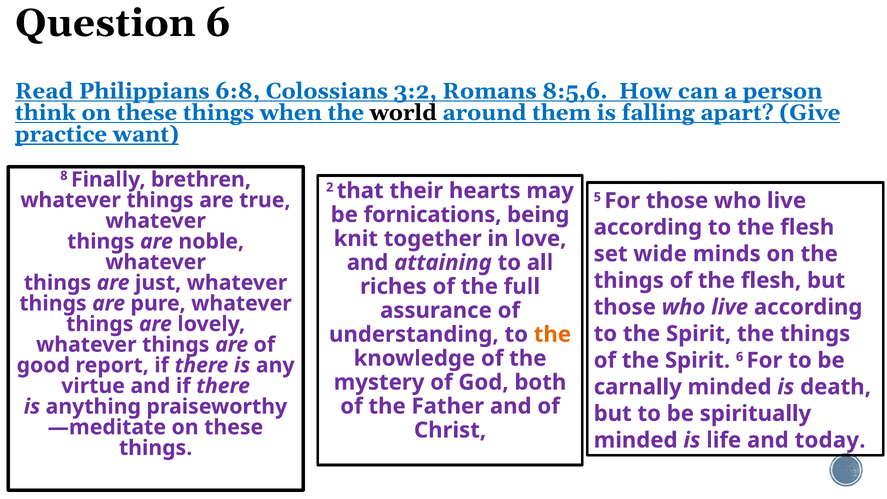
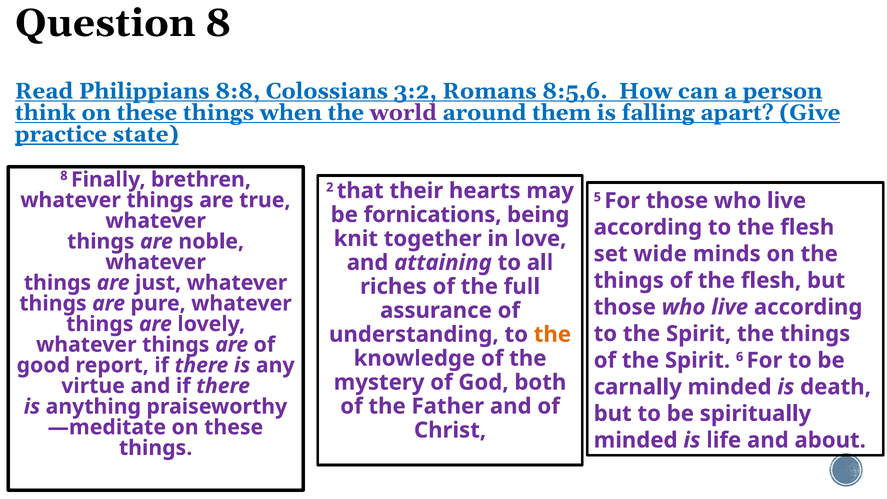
Question 6: 6 -> 8 (218, 23)
6:8: 6:8 -> 8:8 (238, 91)
world colour: black -> purple (403, 113)
want: want -> state (146, 134)
today: today -> about (830, 440)
